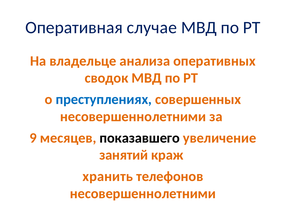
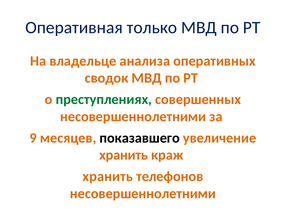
случае: случае -> только (152, 28)
преступлениях colour: blue -> green (104, 100)
занятий: занятий -> хранить (124, 155)
